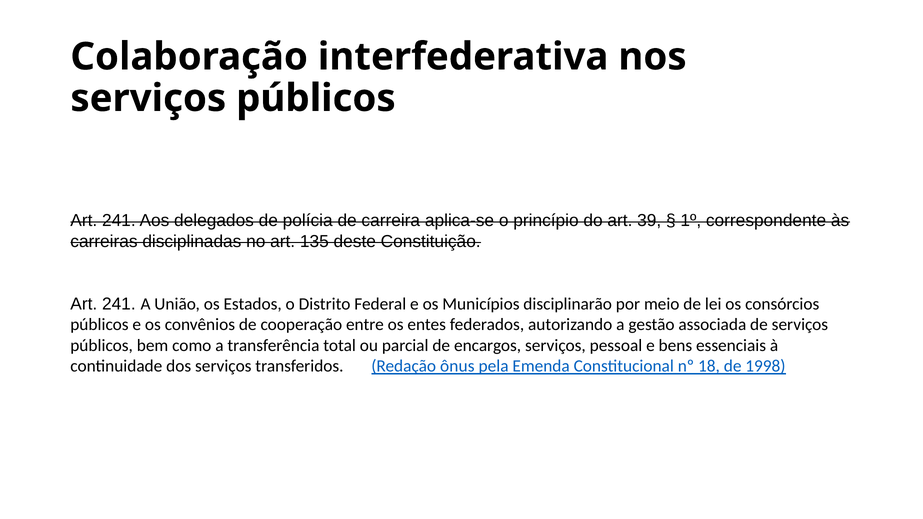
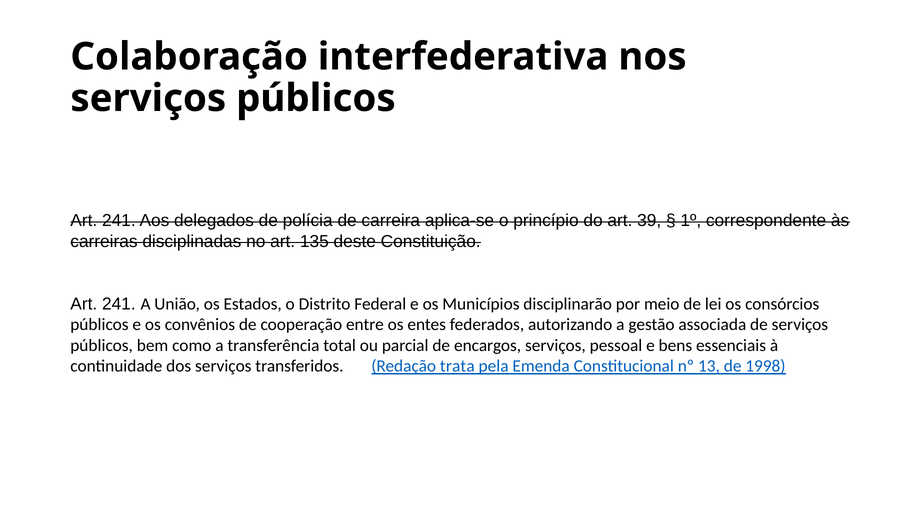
ônus: ônus -> trata (457, 366)
18: 18 -> 13 (709, 366)
